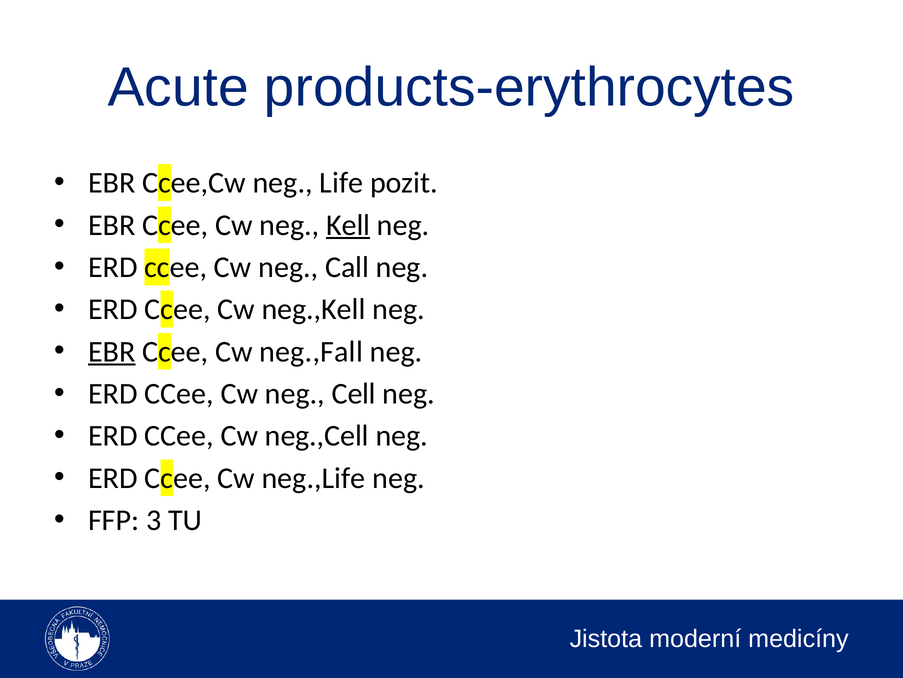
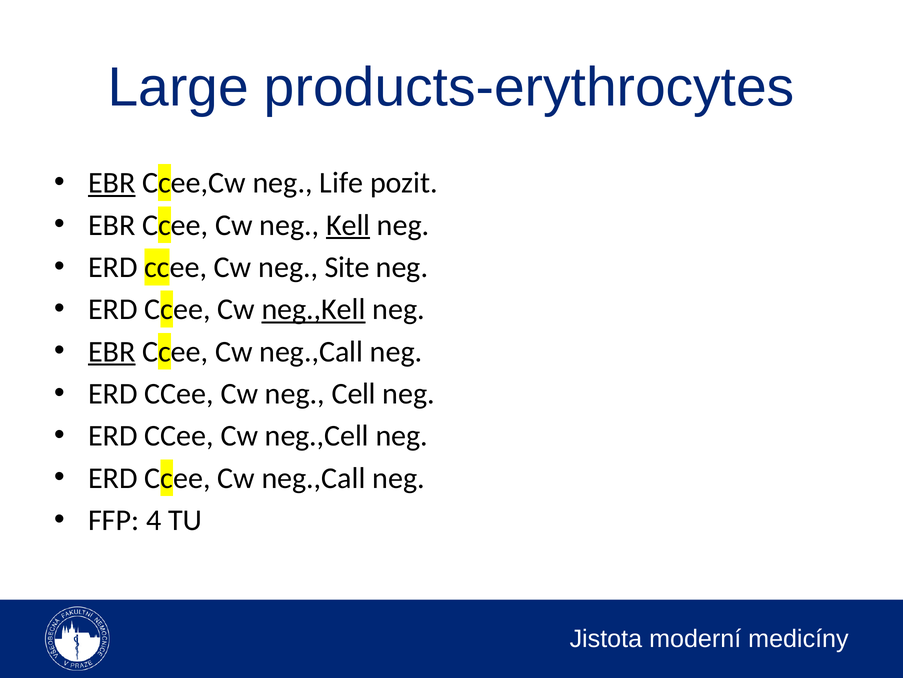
Acute: Acute -> Large (178, 87)
EBR underline: none -> present (112, 183)
Call: Call -> Site (347, 267)
neg.,Kell underline: none -> present (314, 309)
neg.,Fall: neg.,Fall -> neg.,Call (311, 351)
ERD Ccee Cw neg.,Life: neg.,Life -> neg.,Call (313, 478)
3: 3 -> 4 (154, 520)
